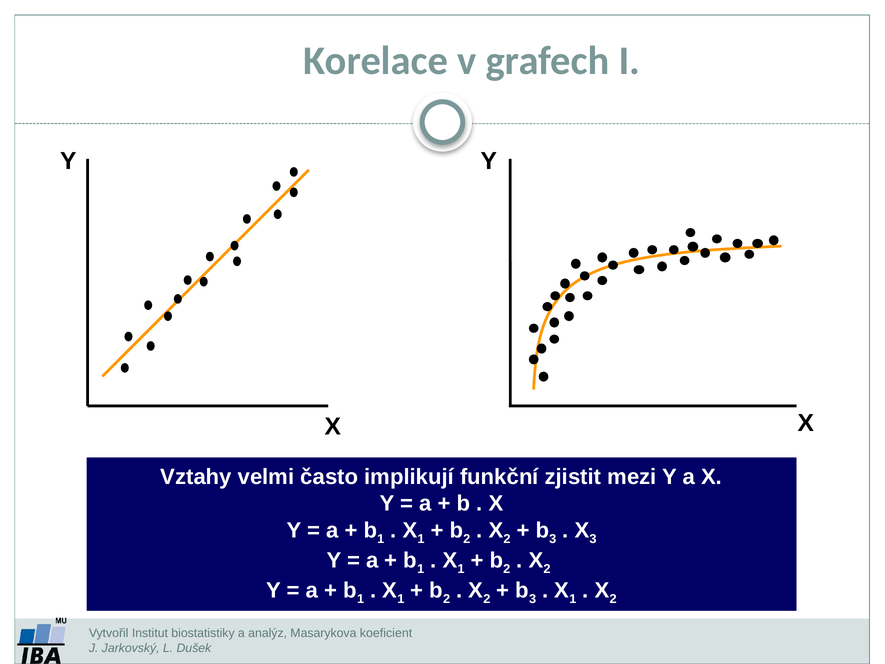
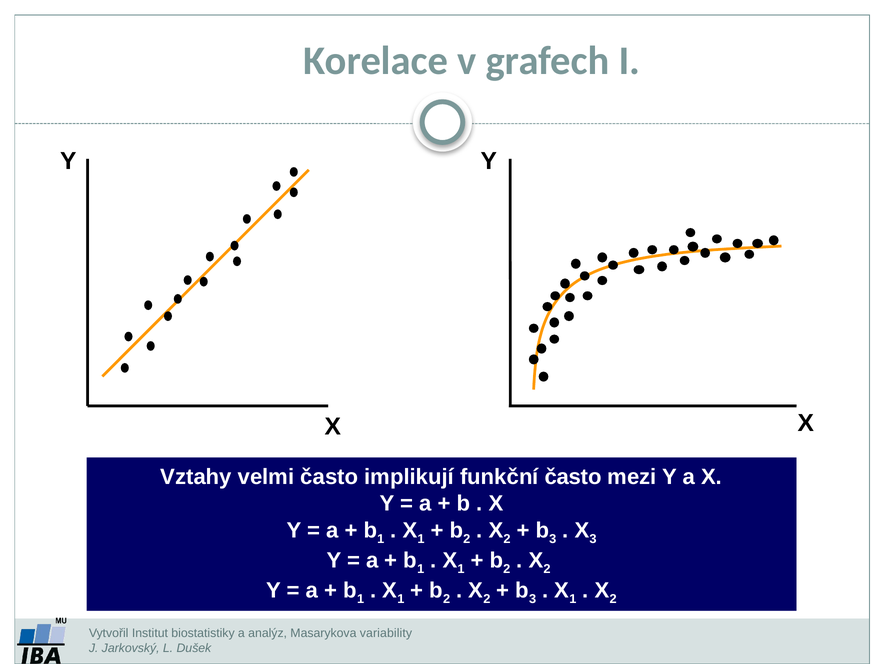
funkční zjistit: zjistit -> často (573, 477)
koeficient: koeficient -> variability (386, 633)
